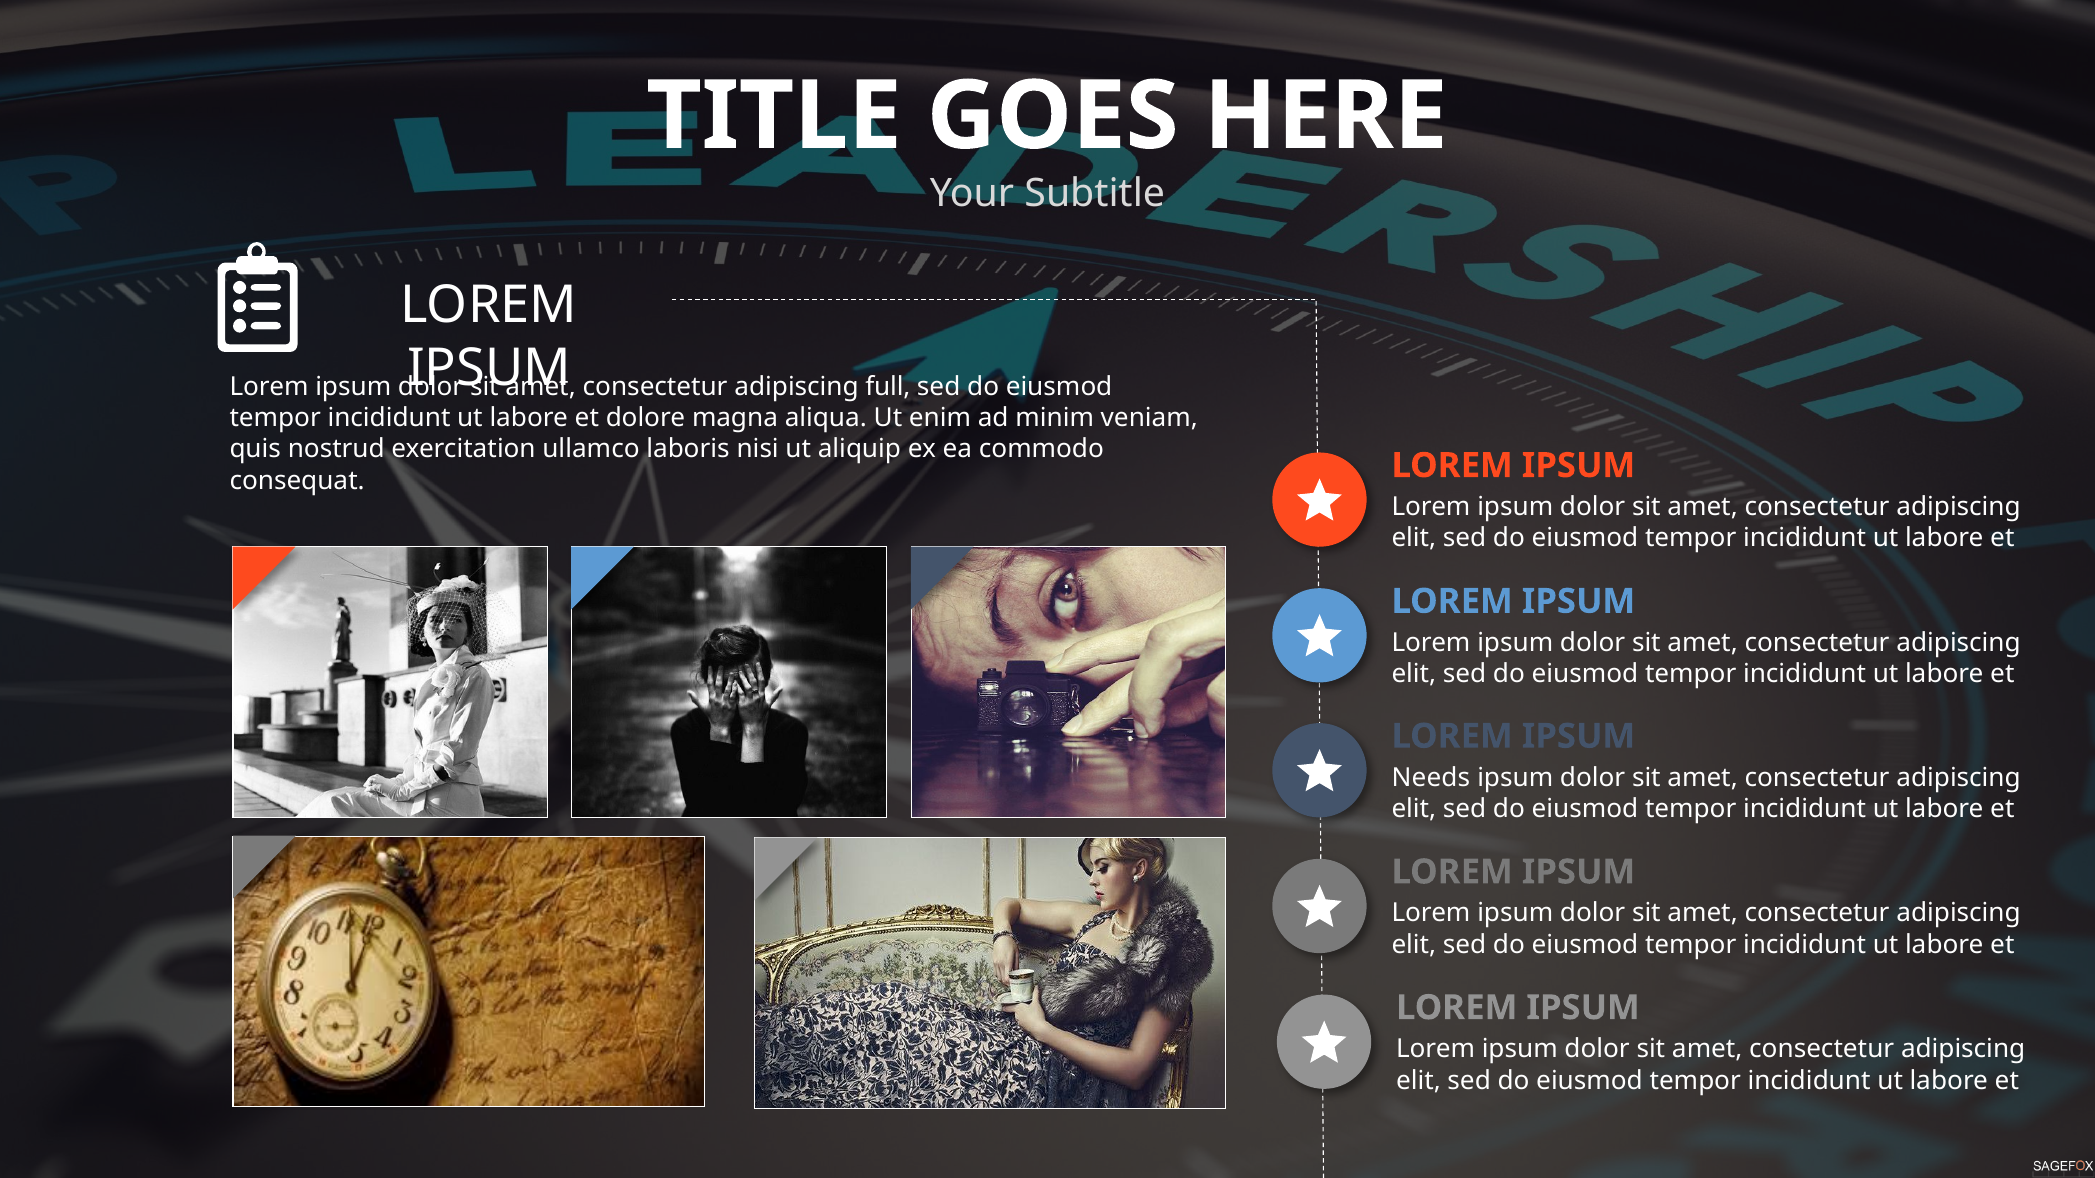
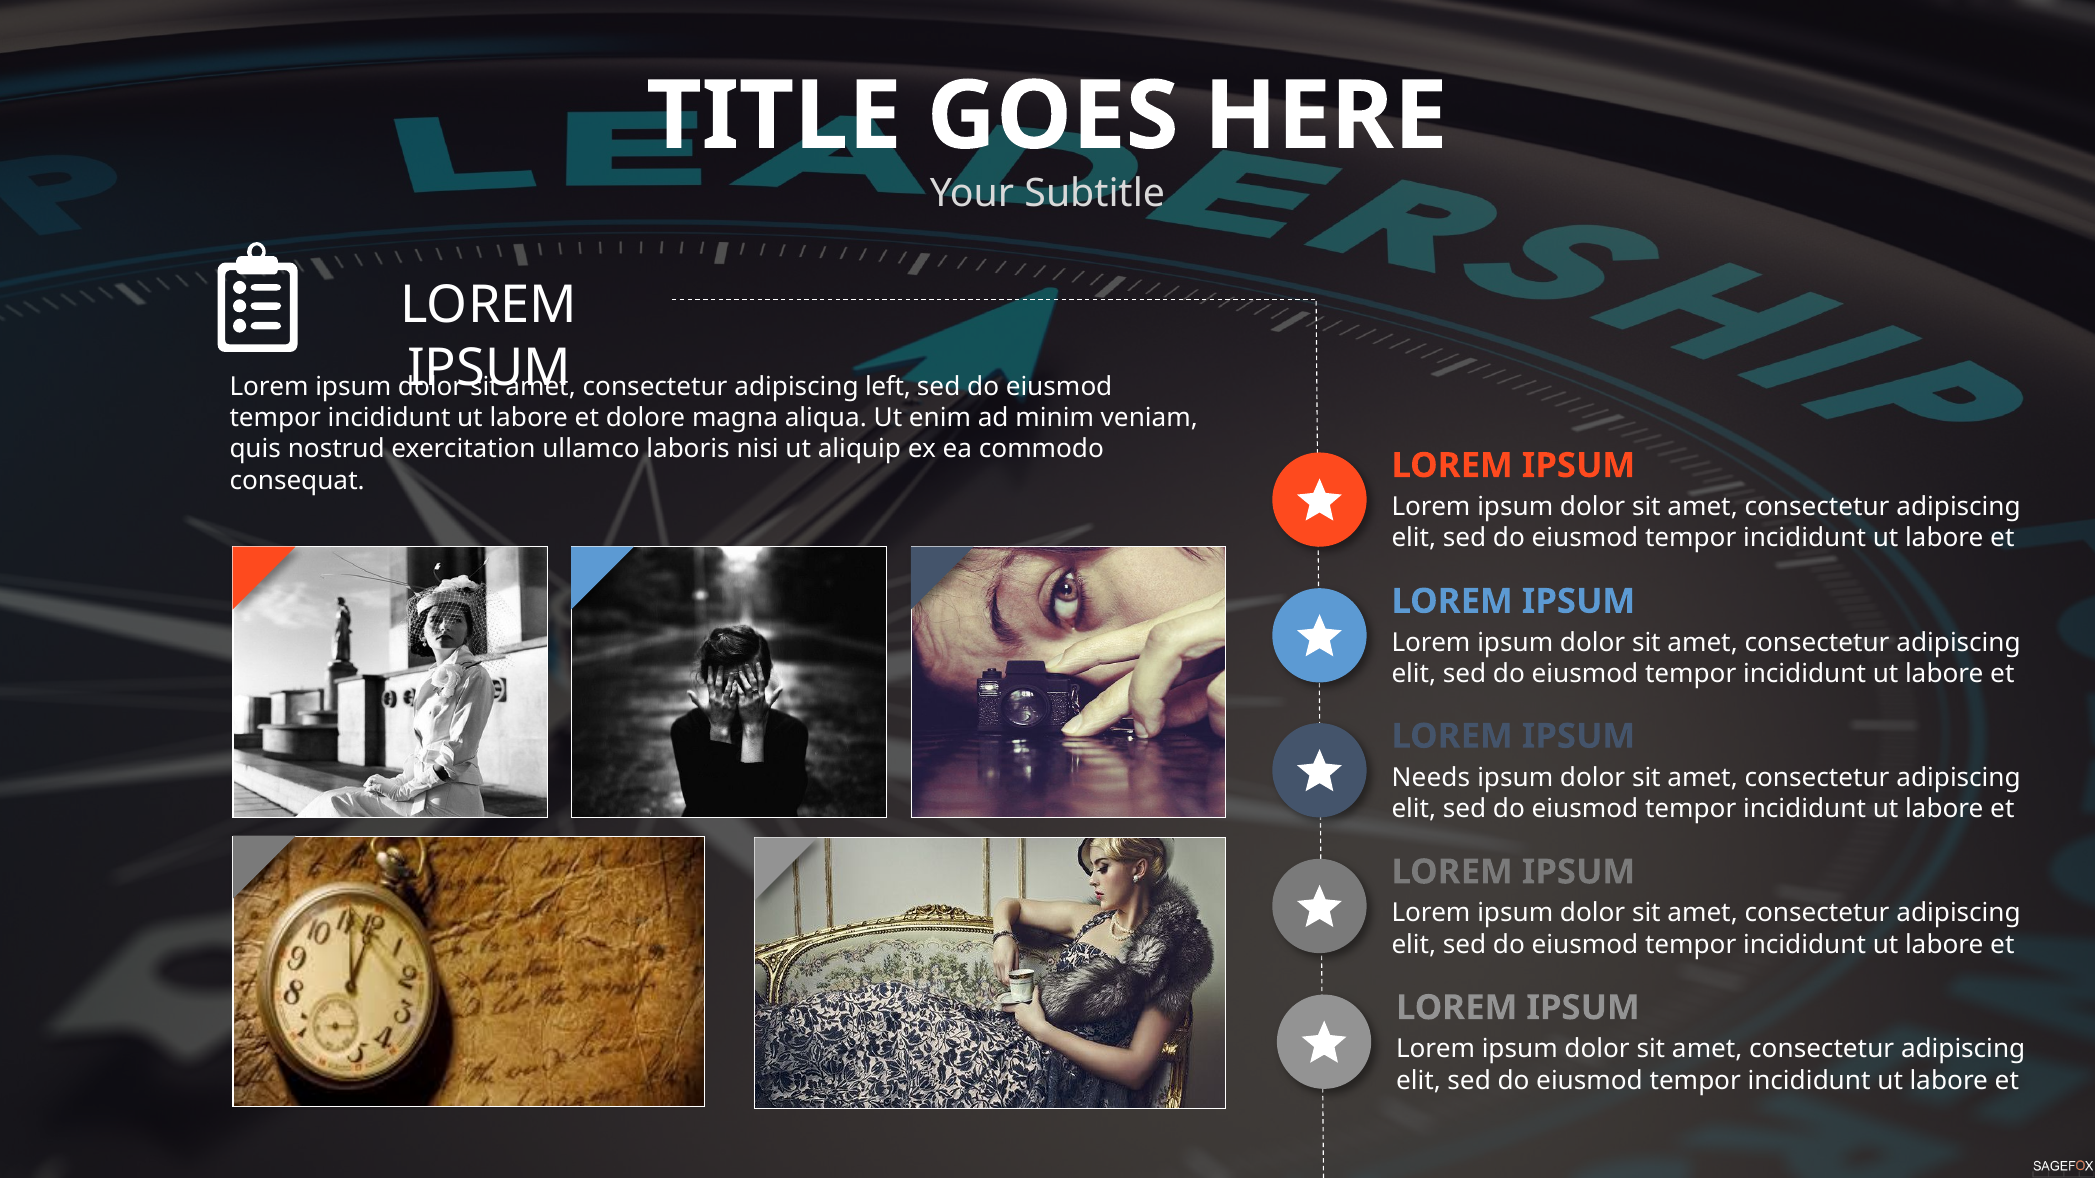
full: full -> left (888, 387)
